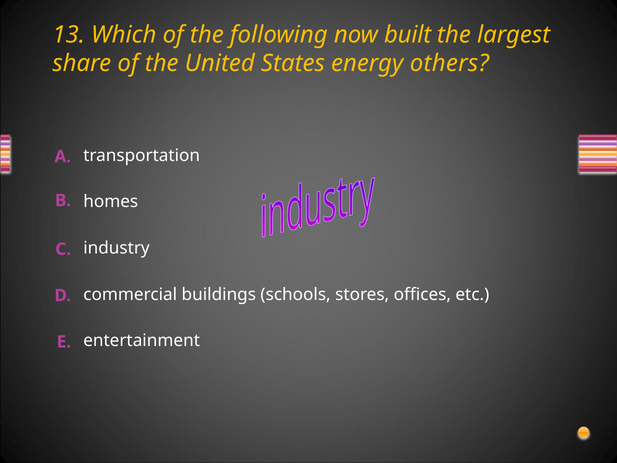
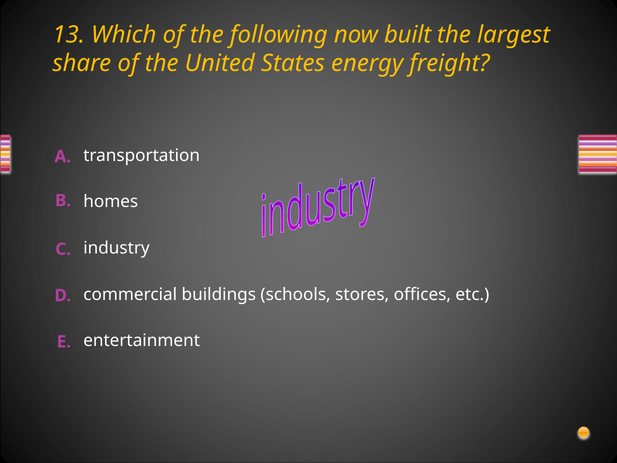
others: others -> freight (450, 63)
